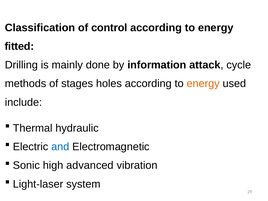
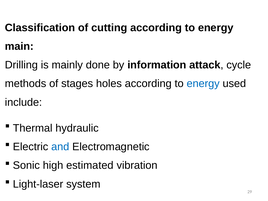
control: control -> cutting (109, 28)
fitted: fitted -> main (19, 46)
energy colour: orange -> blue (203, 84)
advanced: advanced -> estimated (90, 165)
